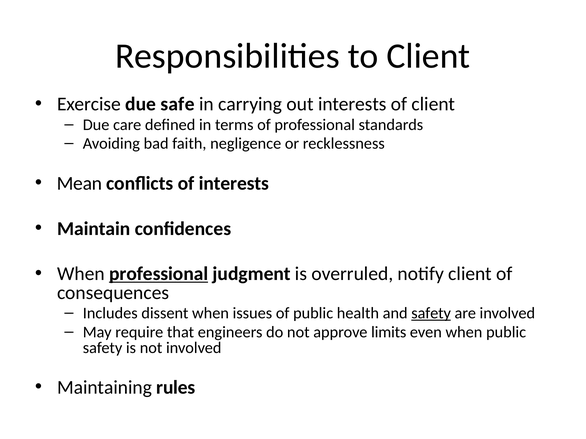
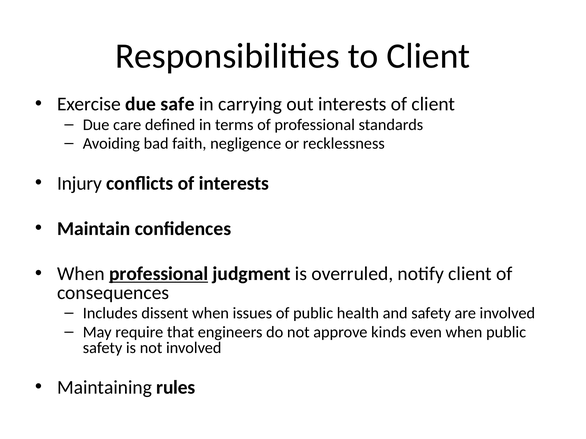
Mean: Mean -> Injury (80, 184)
safety underline: present -> none (431, 314)
limits: limits -> kinds (389, 332)
